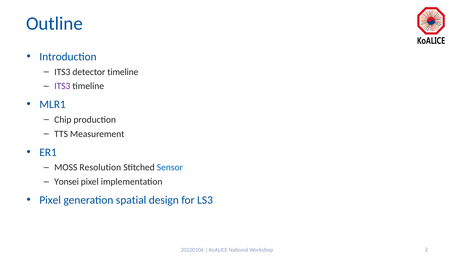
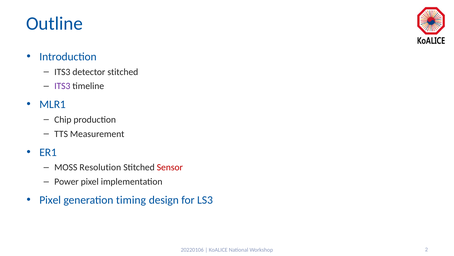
detector timeline: timeline -> stitched (123, 72)
Sensor colour: blue -> red (170, 167)
Yonsei: Yonsei -> Power (66, 181)
spatial: spatial -> timing (131, 200)
